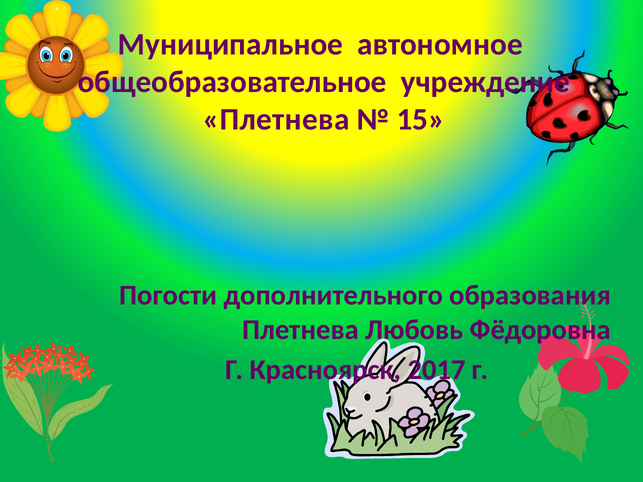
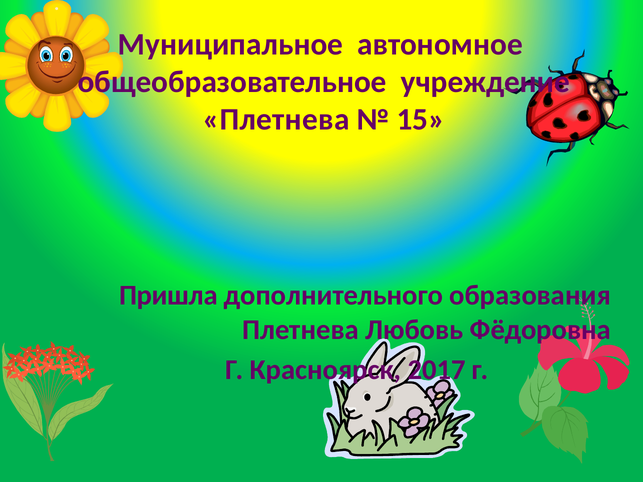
Погости: Погости -> Пришла (168, 296)
